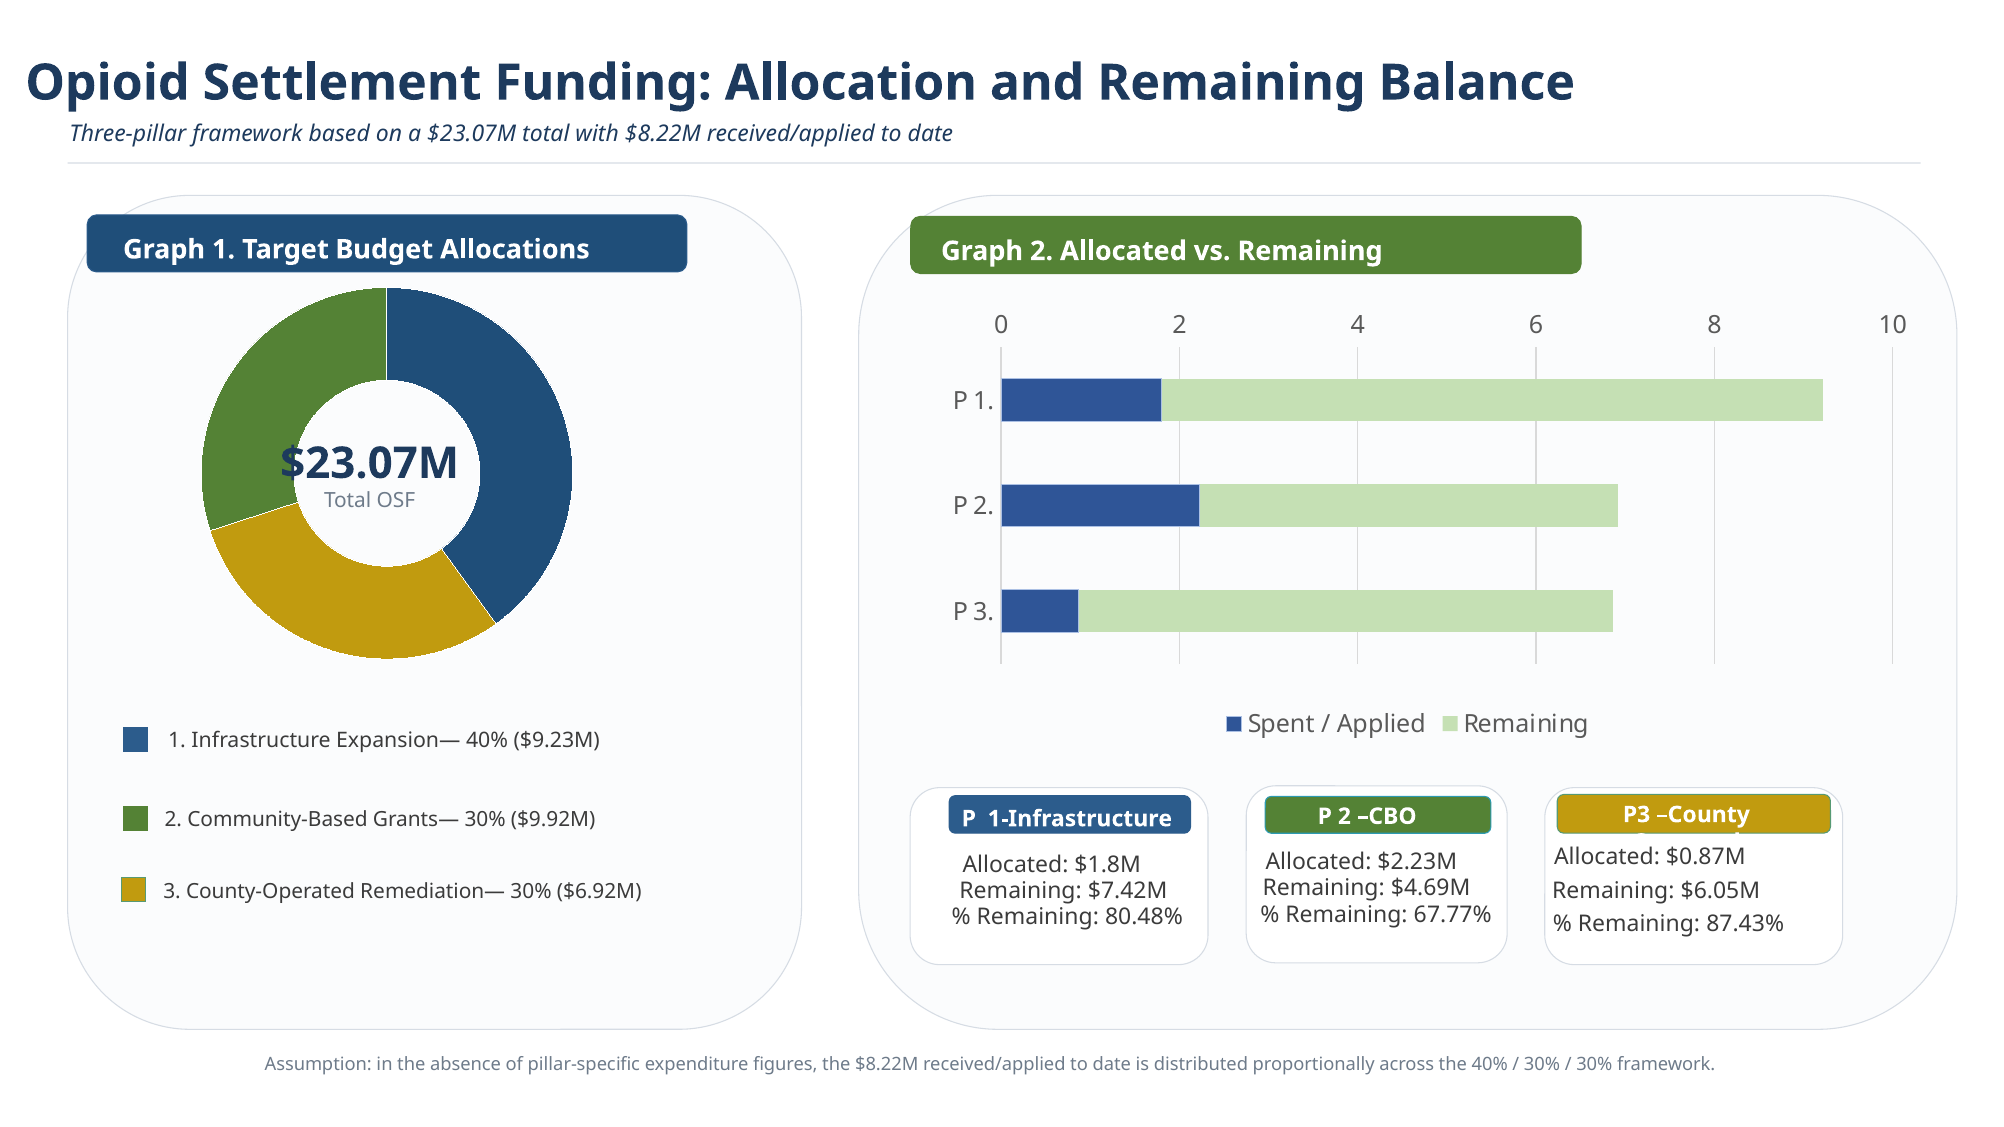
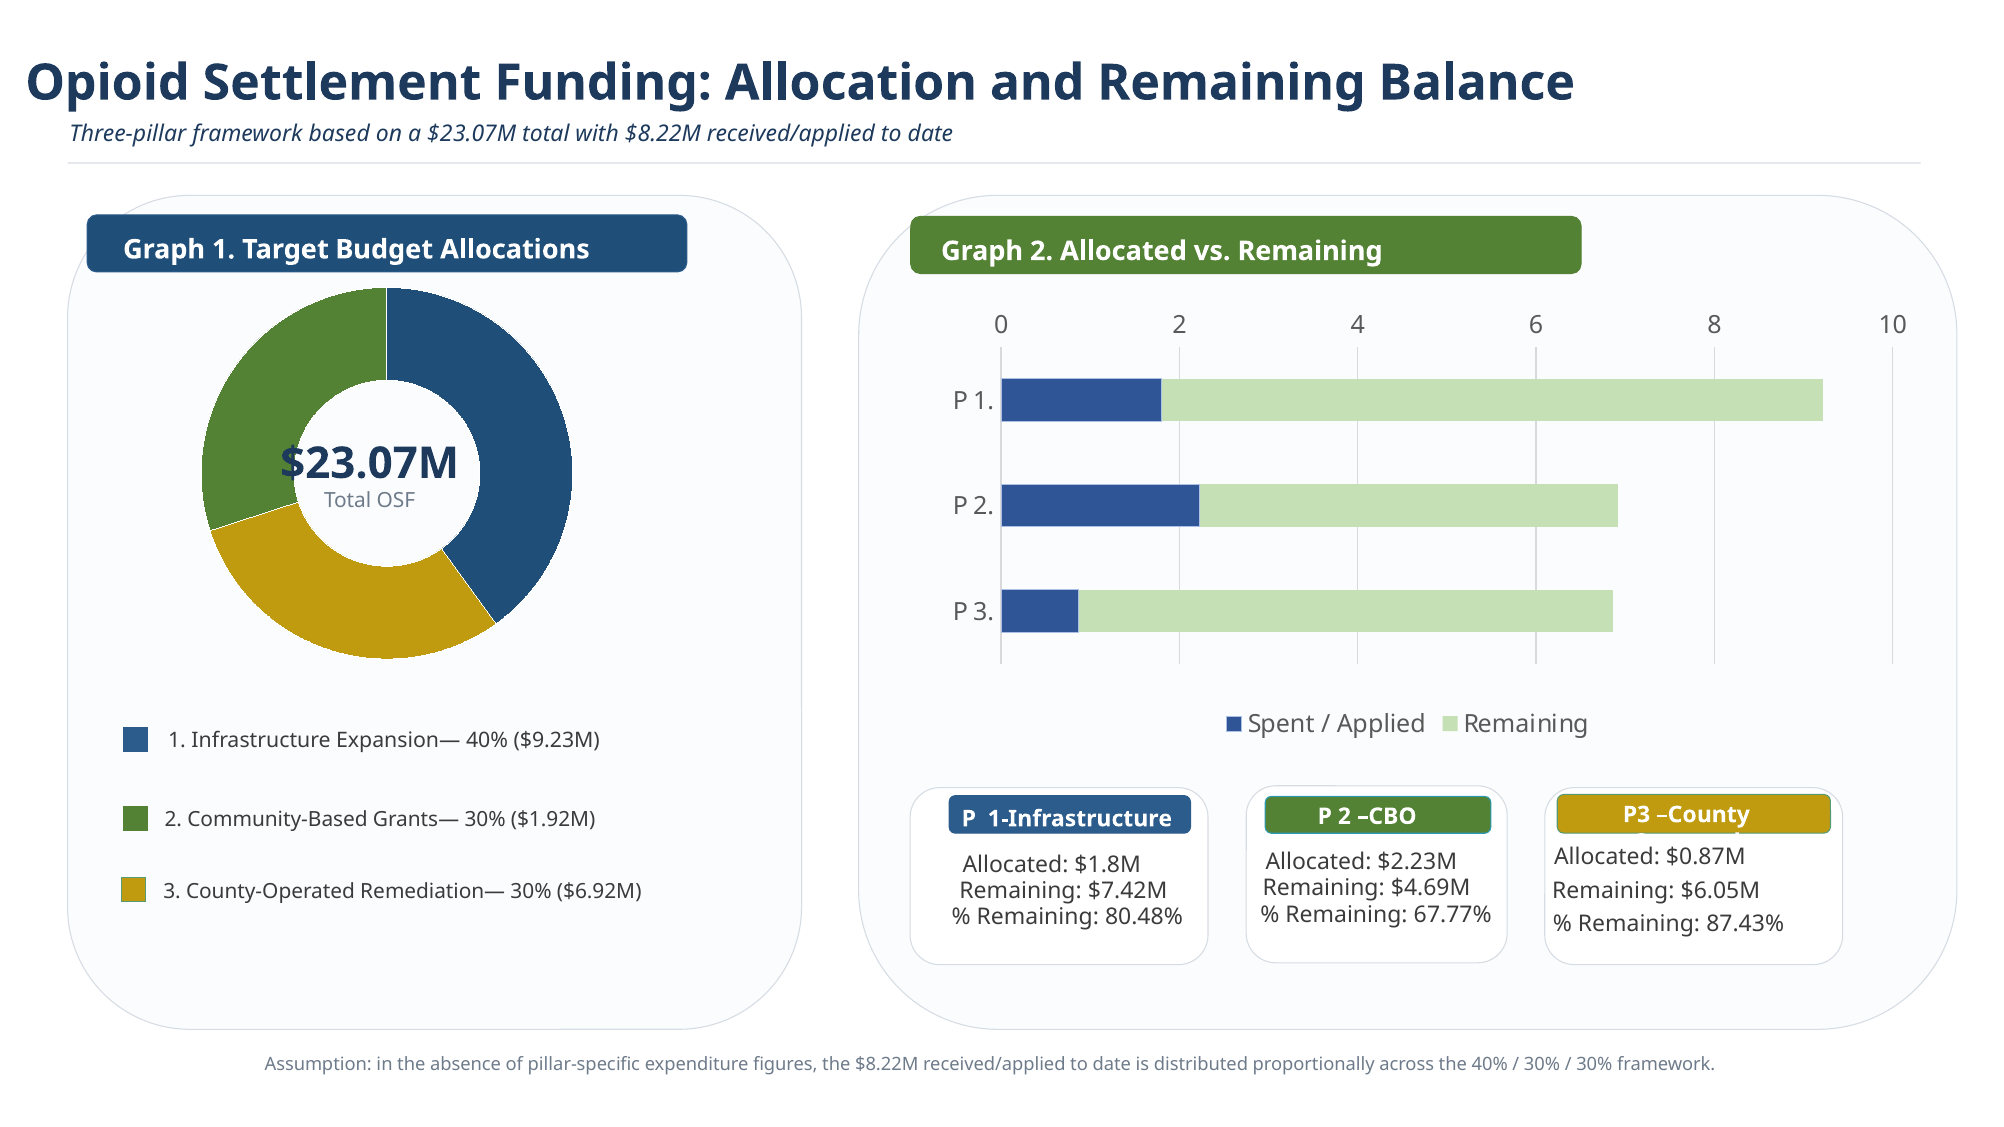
$9.92M: $9.92M -> $1.92M (553, 819)
